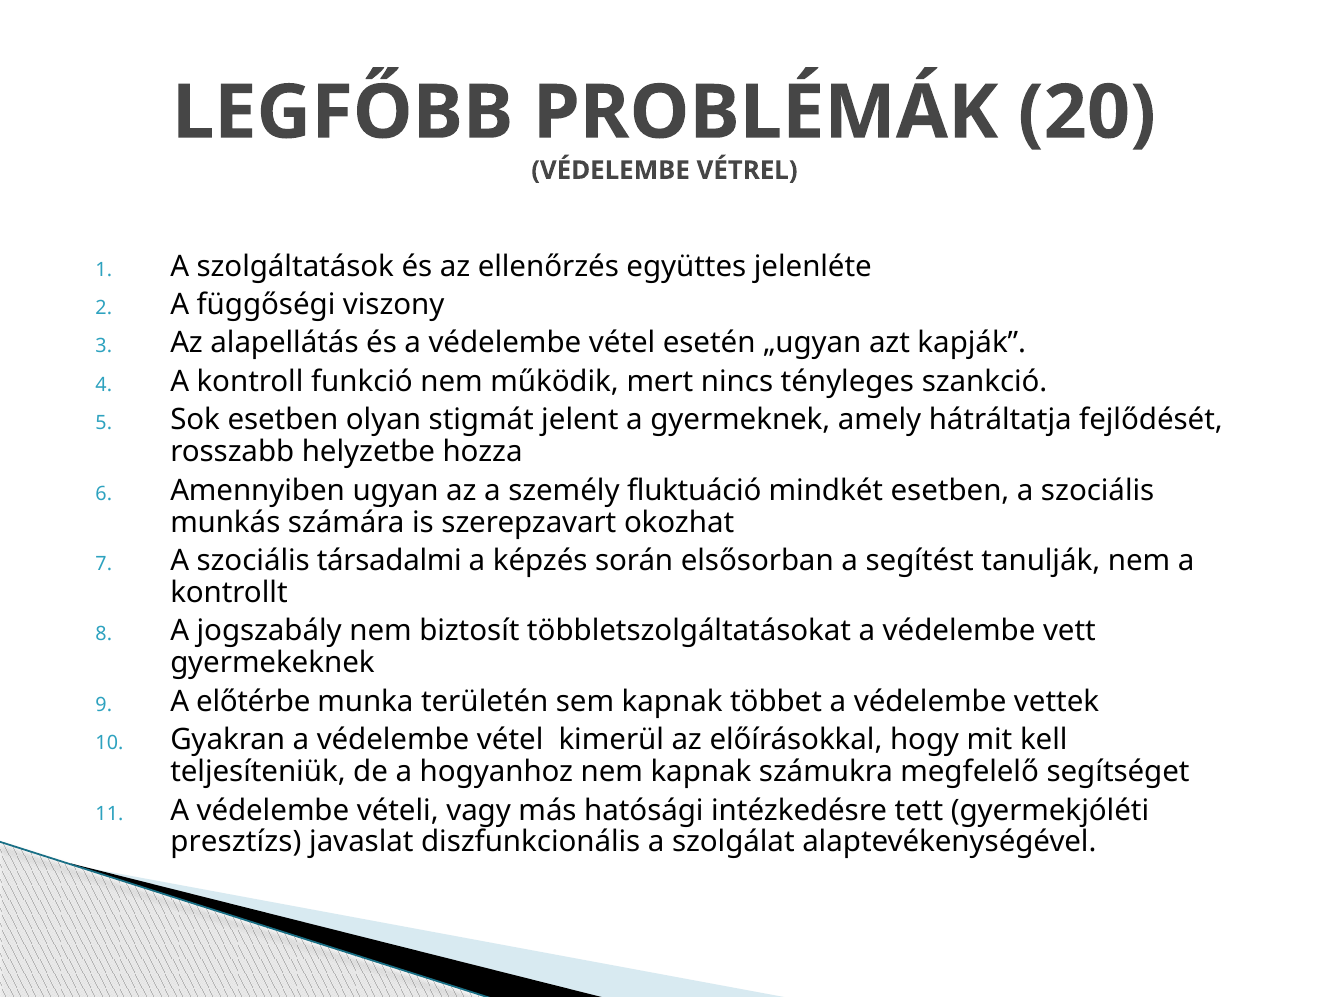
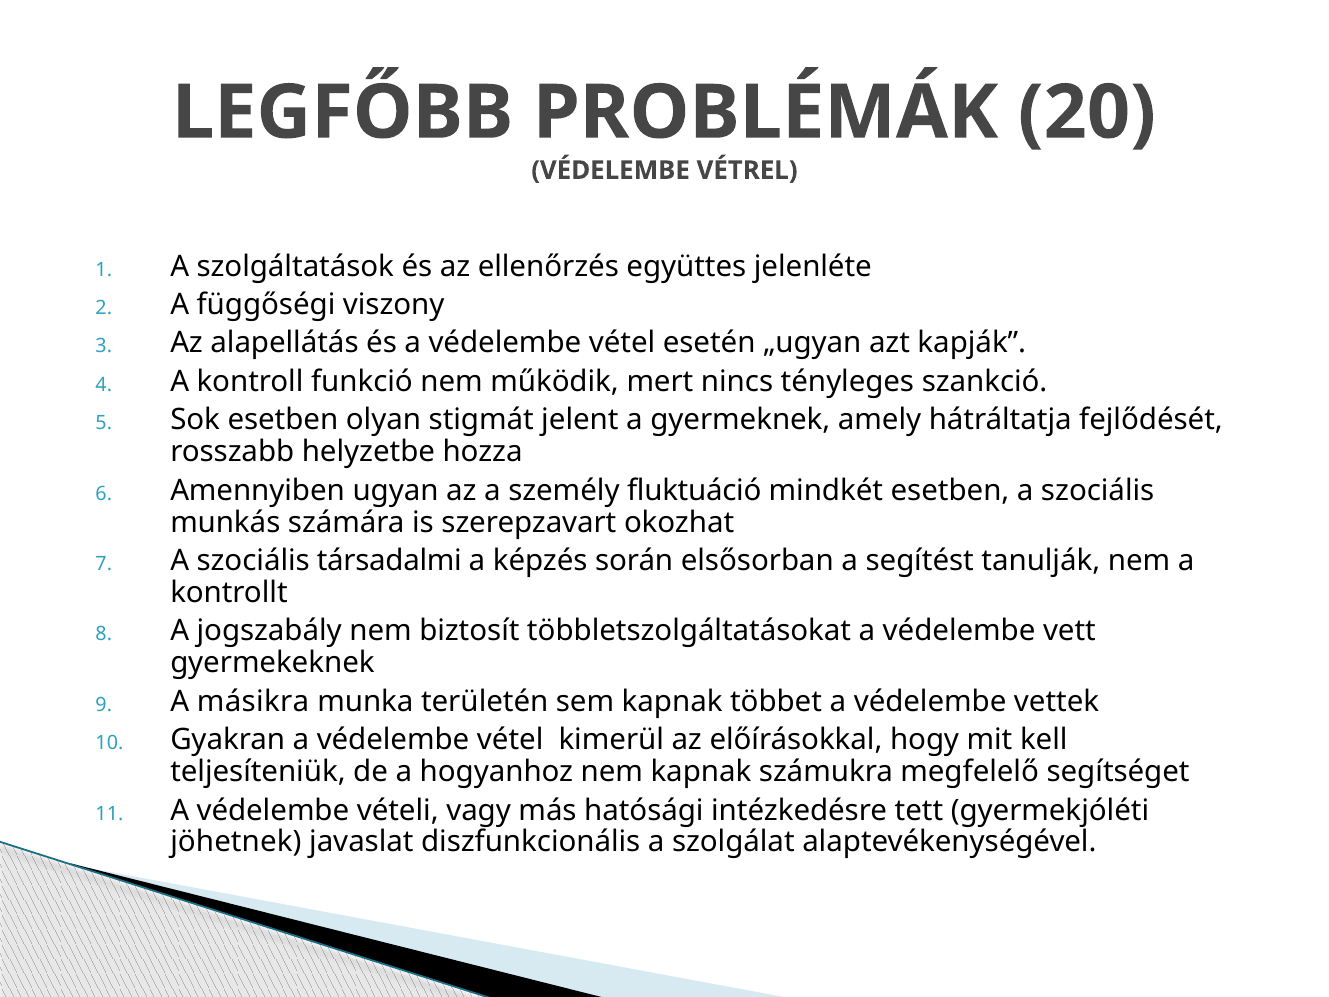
előtérbe: előtérbe -> másikra (253, 701)
presztízs: presztízs -> jöhetnek (236, 842)
